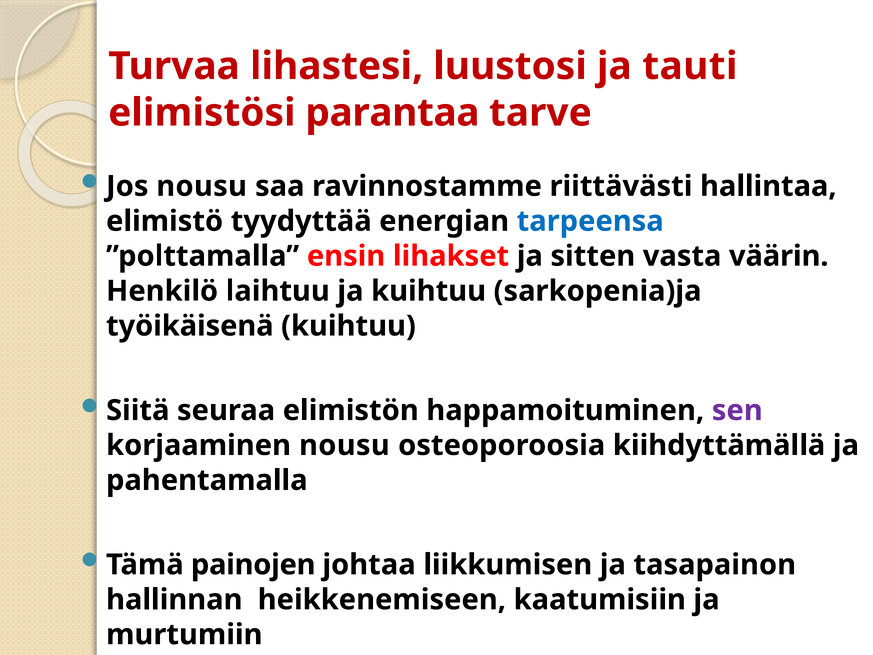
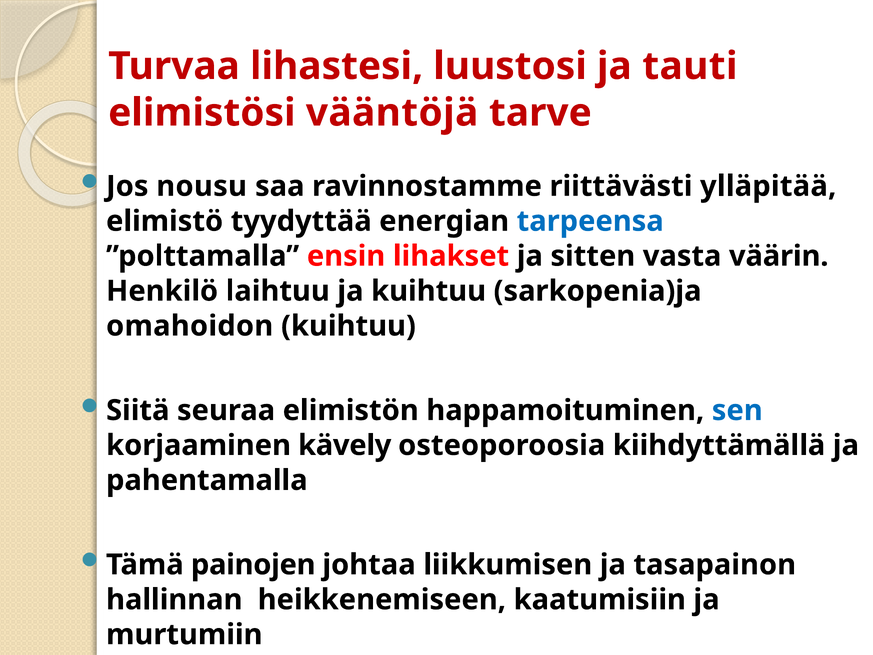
parantaa: parantaa -> vääntöjä (392, 113)
hallintaa: hallintaa -> ylläpitää (768, 186)
työikäisenä: työikäisenä -> omahoidon (190, 326)
sen colour: purple -> blue (737, 410)
korjaaminen nousu: nousu -> kävely (345, 445)
